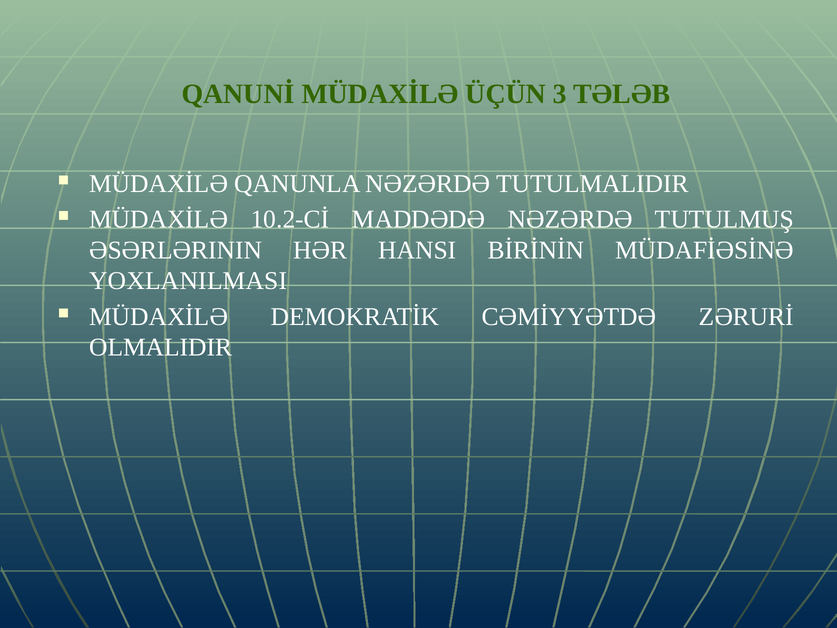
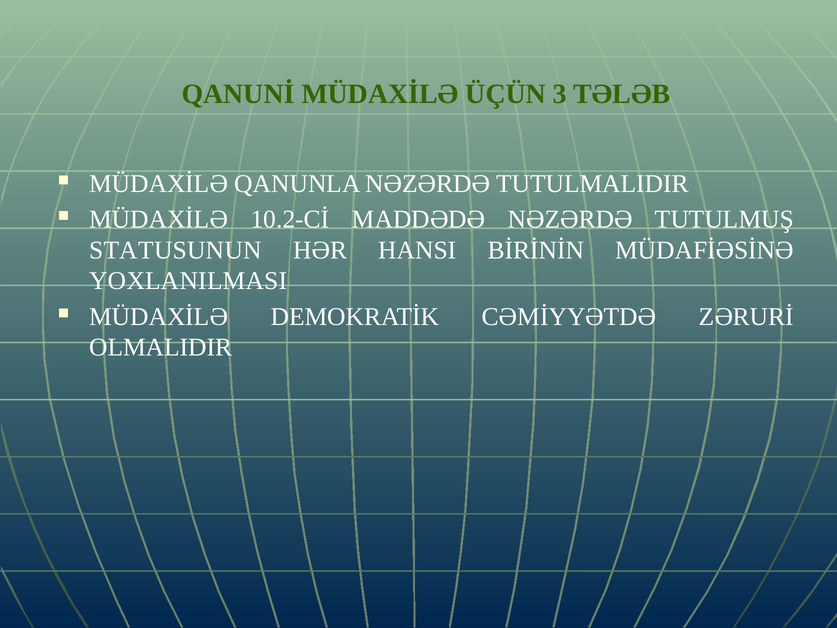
ƏSƏRLƏRININ: ƏSƏRLƏRININ -> STATUSUNUN (176, 250)
